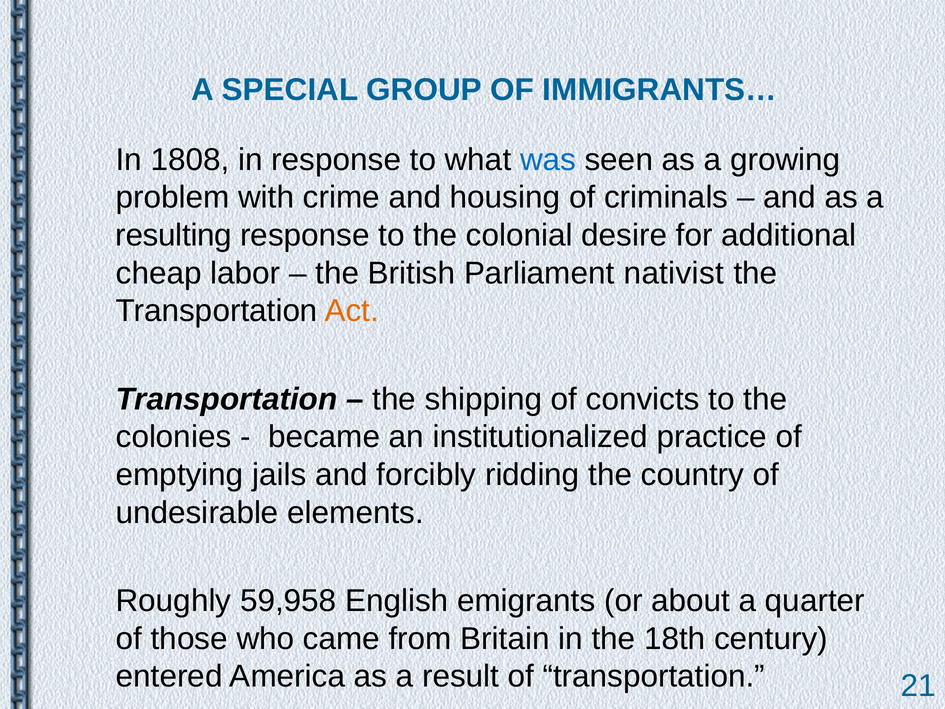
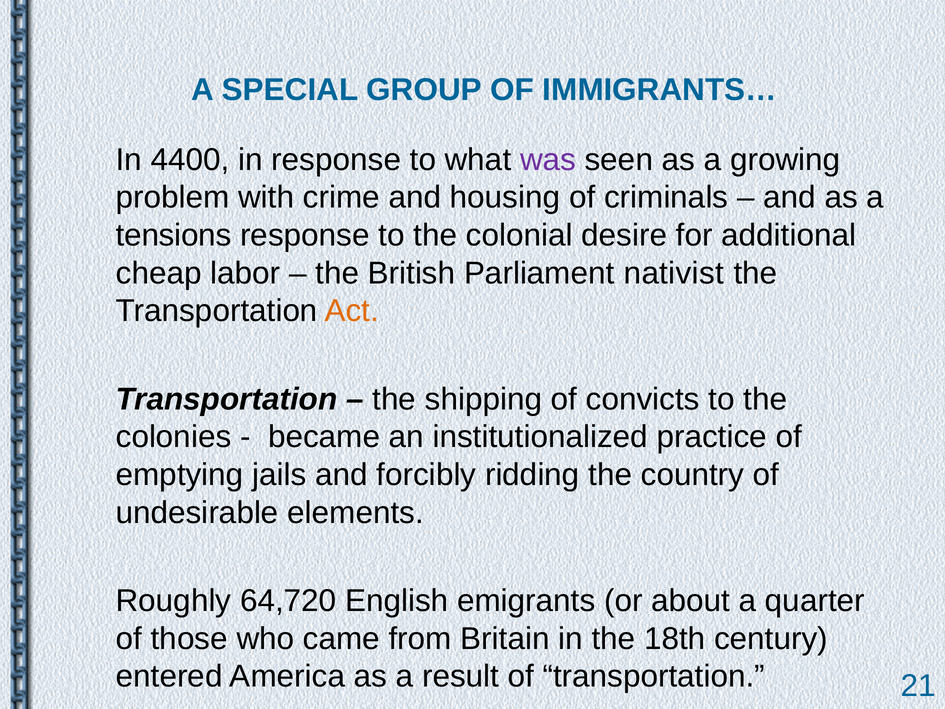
1808: 1808 -> 4400 (190, 160)
was colour: blue -> purple (548, 160)
resulting: resulting -> tensions (174, 235)
59,958: 59,958 -> 64,720 (288, 601)
